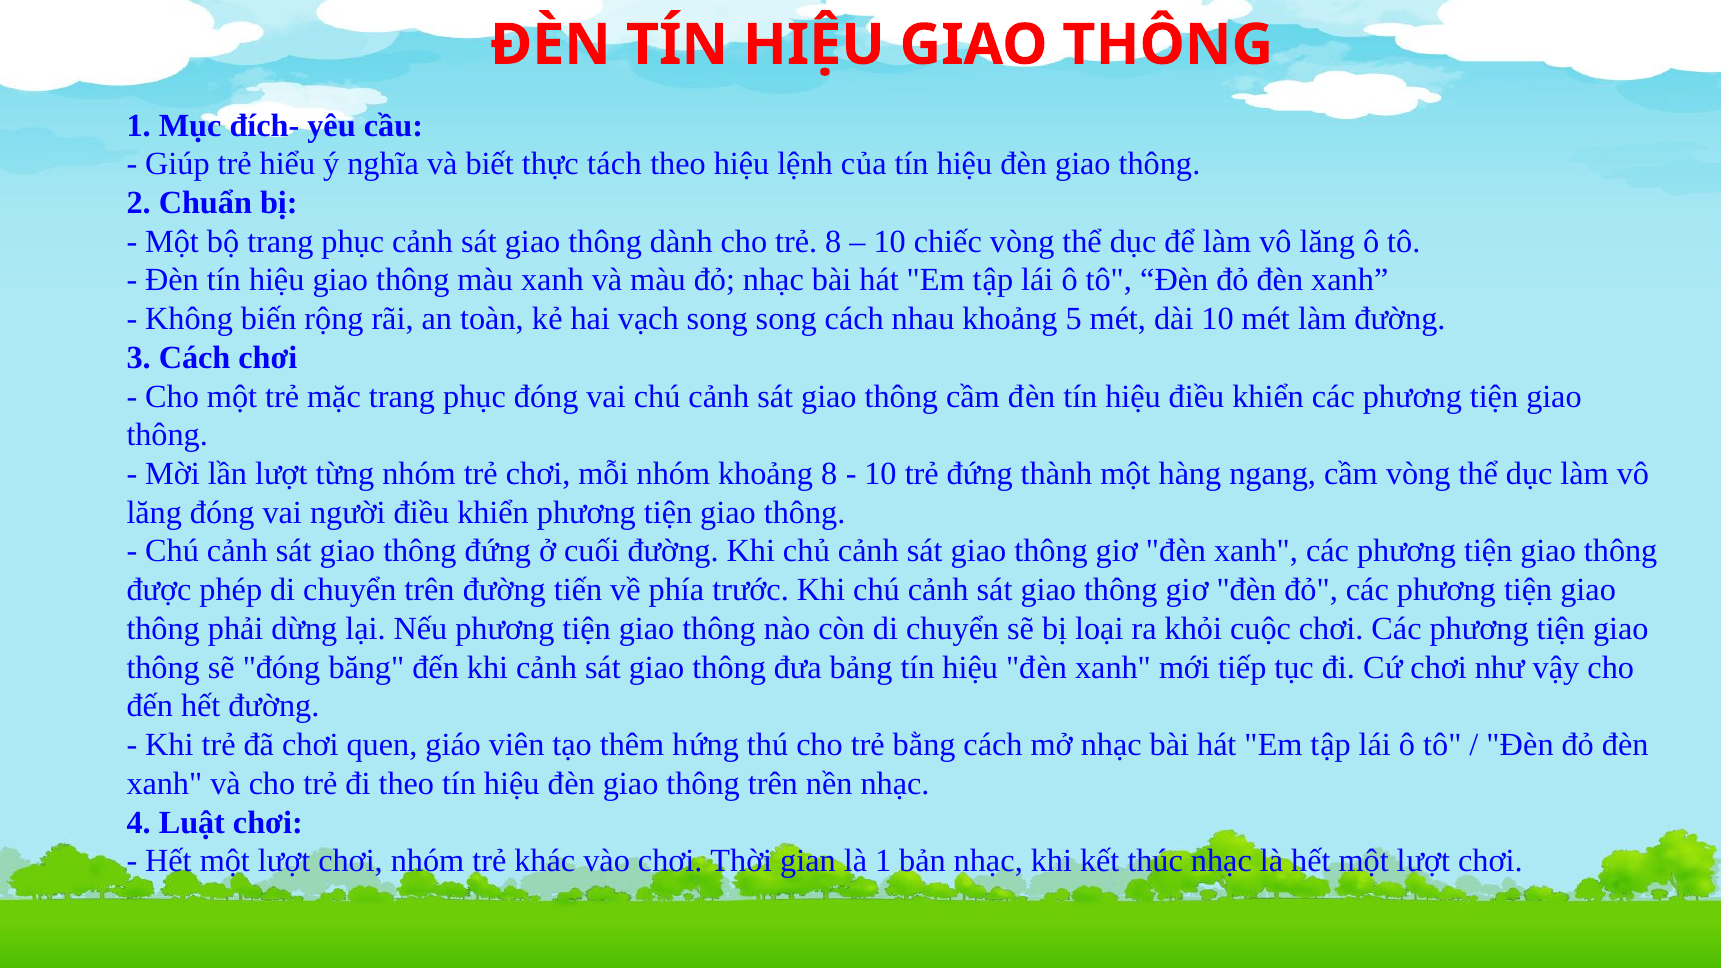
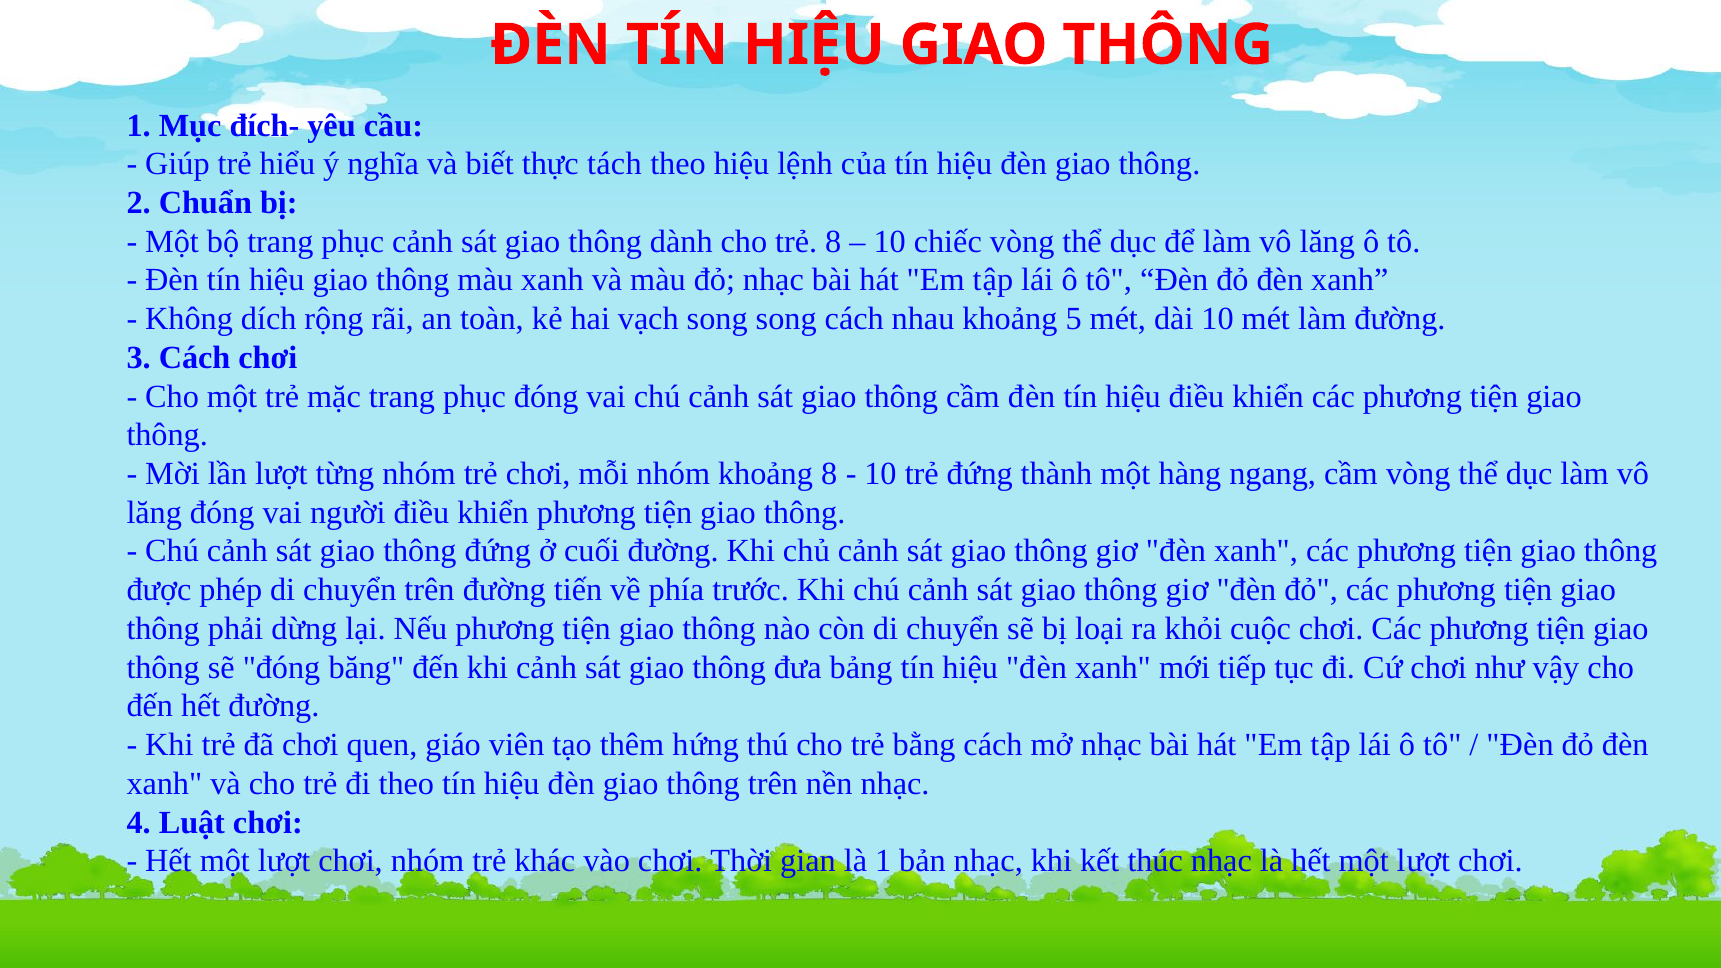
biến: biến -> dích (269, 319)
